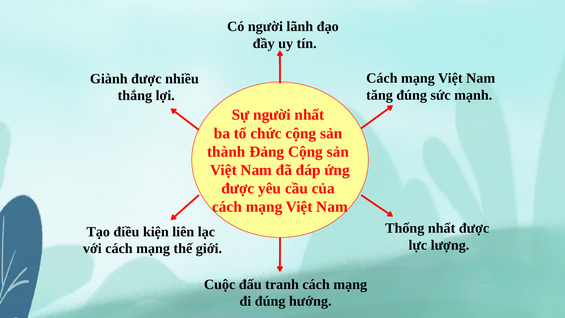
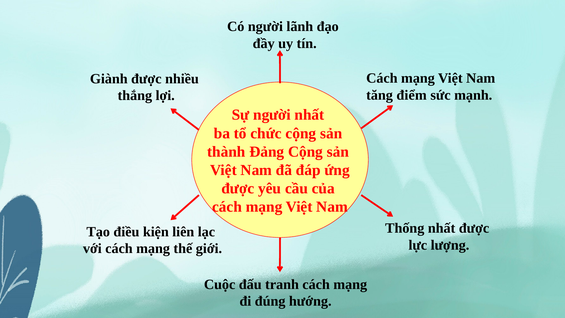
tăng đúng: đúng -> điểm (412, 95)
